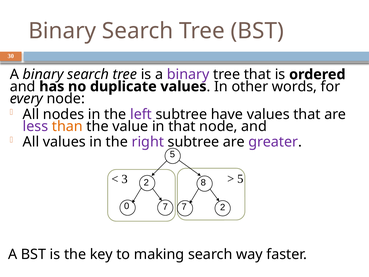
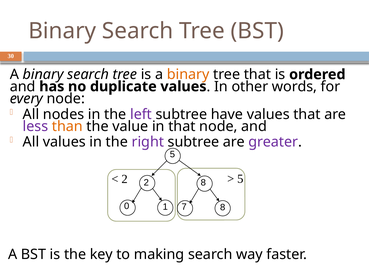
binary colour: purple -> orange (188, 74)
3: 3 -> 2 (125, 179)
0 7: 7 -> 1 (165, 207)
7 2: 2 -> 8 (223, 207)
